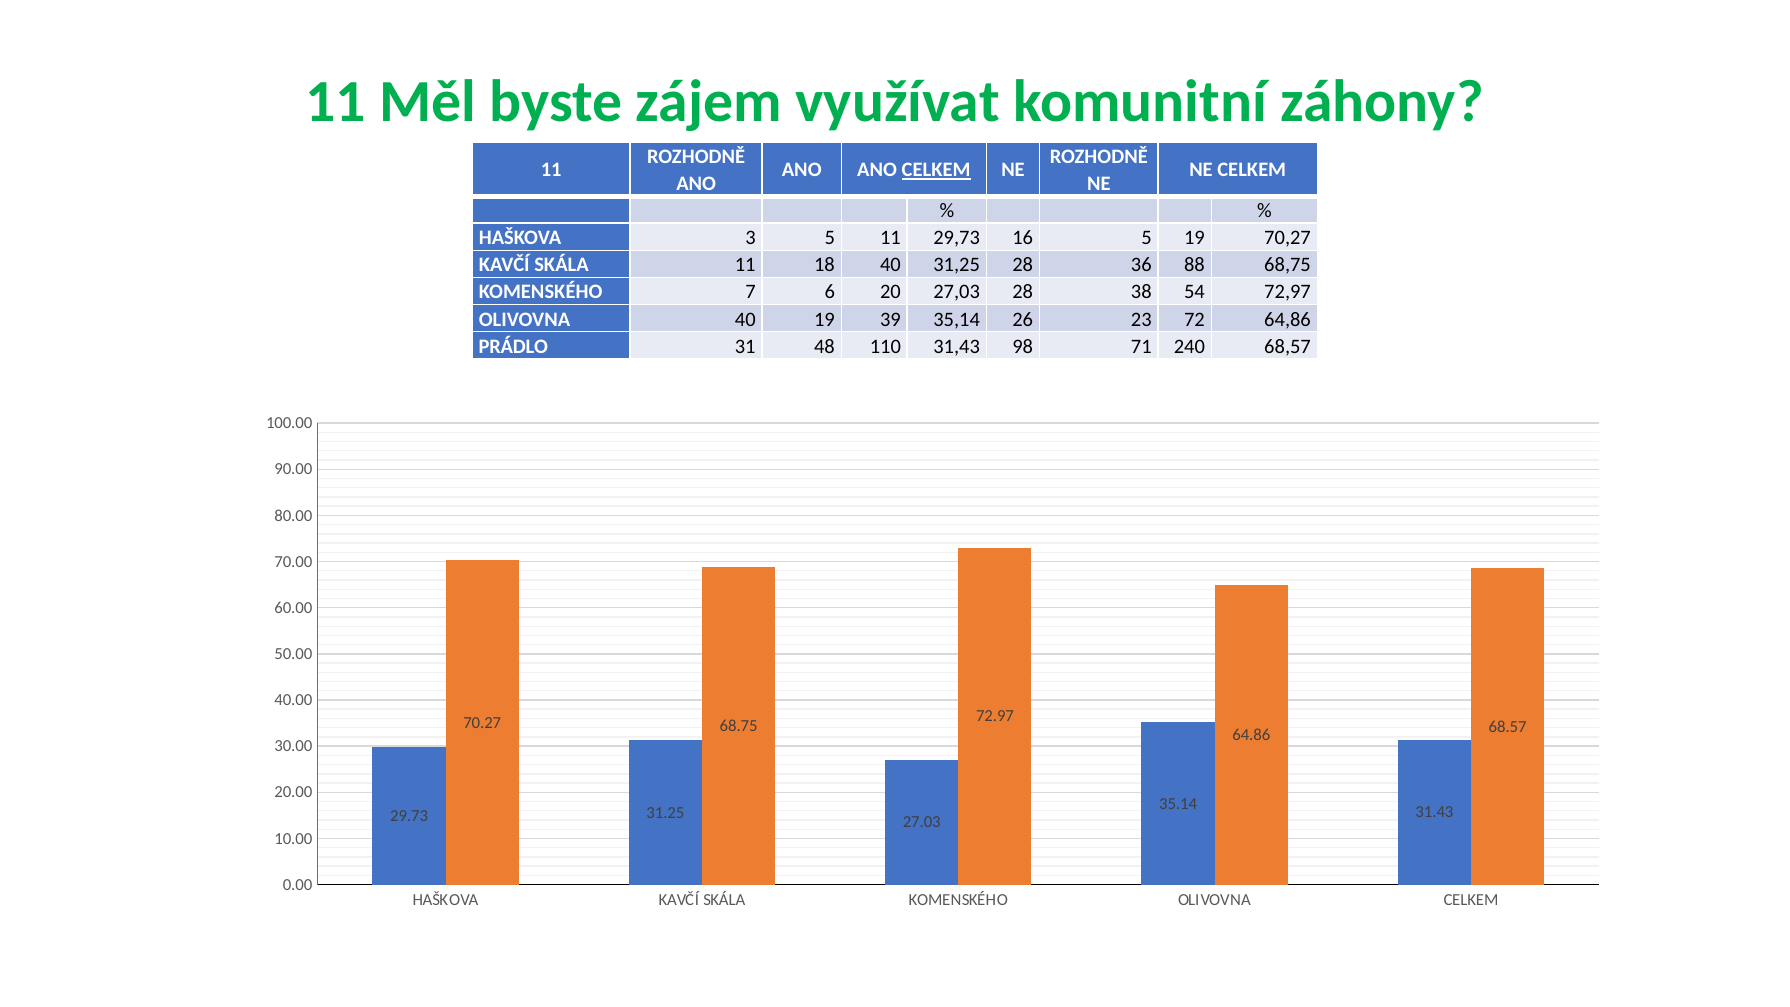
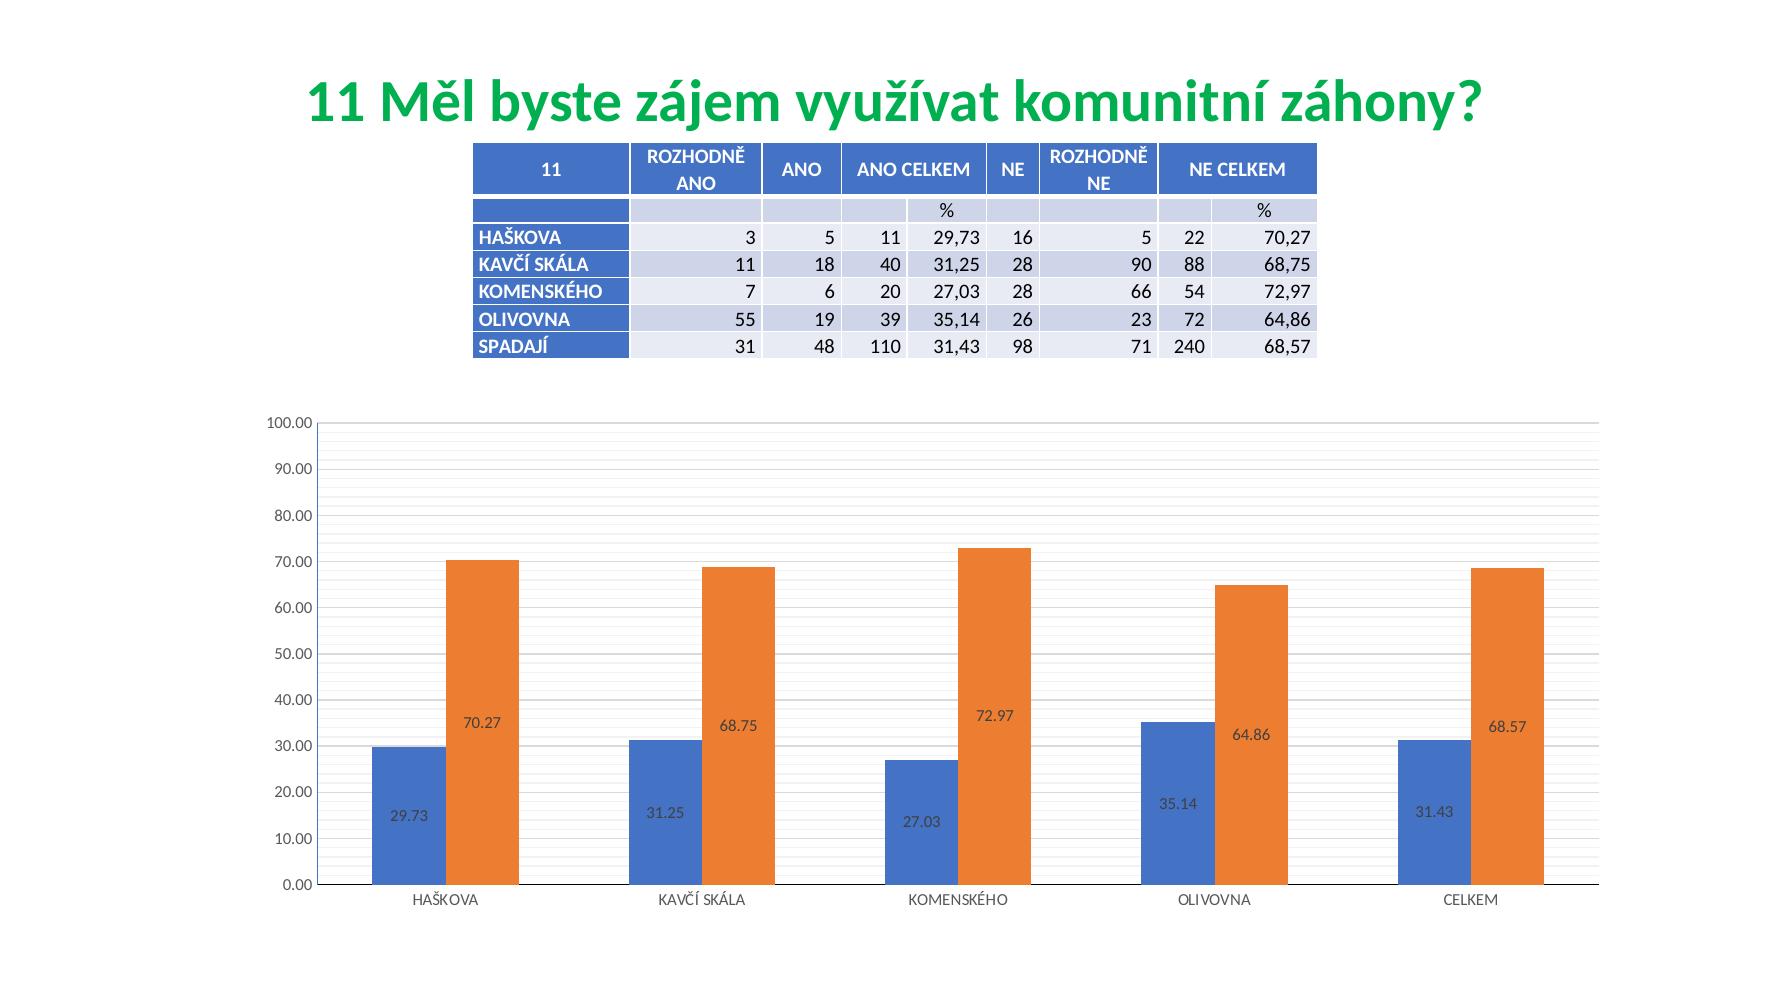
CELKEM underline: present -> none (936, 170)
5 19: 19 -> 22 (1194, 238)
36: 36 -> 90 (1141, 265)
38: 38 -> 66 (1141, 292)
OLIVOVNA 40: 40 -> 55 (745, 319)
PRÁDLO: PRÁDLO -> SPADAJÍ (513, 346)
